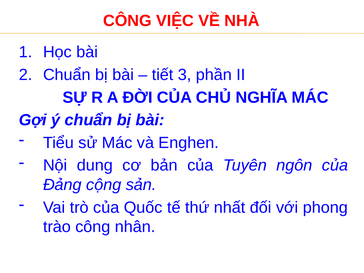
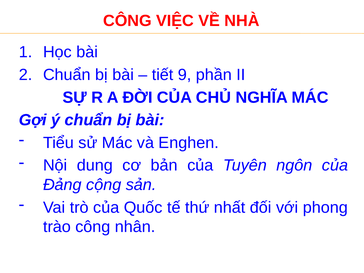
3: 3 -> 9 (185, 75)
